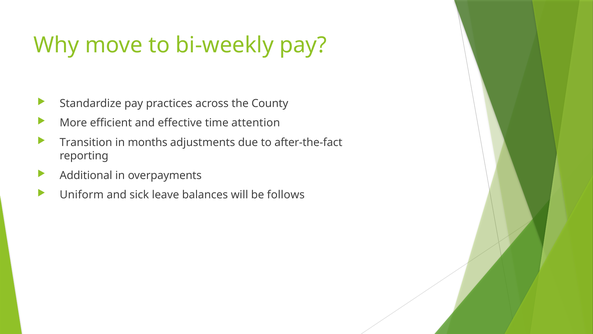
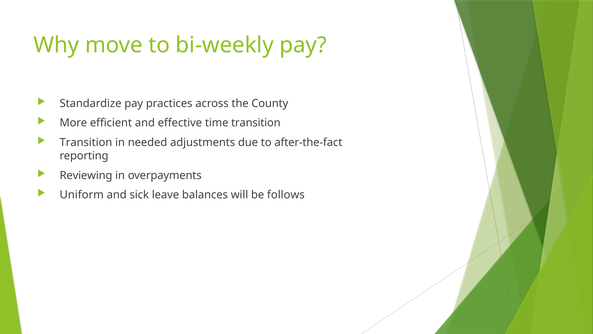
time attention: attention -> transition (256, 123)
months: months -> needed (148, 142)
Additional: Additional -> Reviewing (86, 175)
